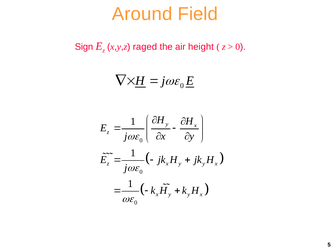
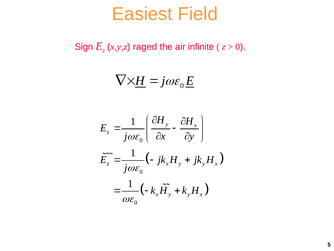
Around: Around -> Easiest (142, 14)
height: height -> infinite (201, 47)
